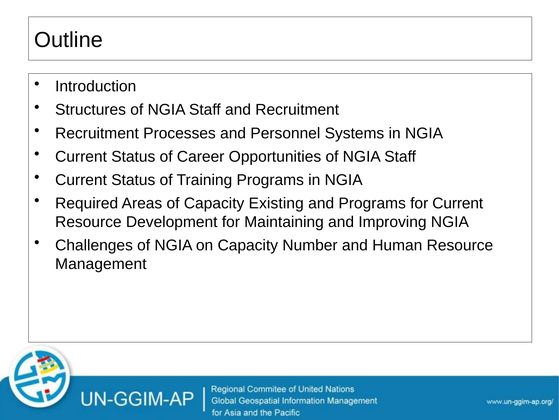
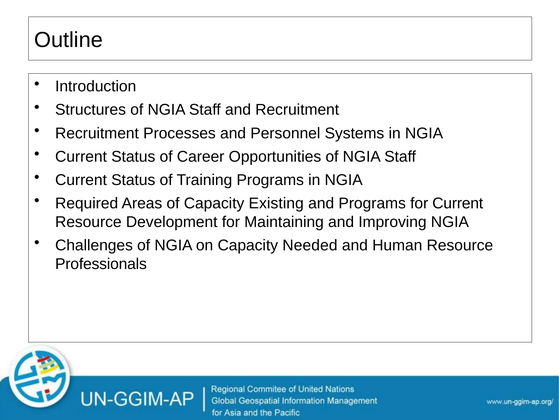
Number: Number -> Needed (310, 245)
Management: Management -> Professionals (101, 263)
